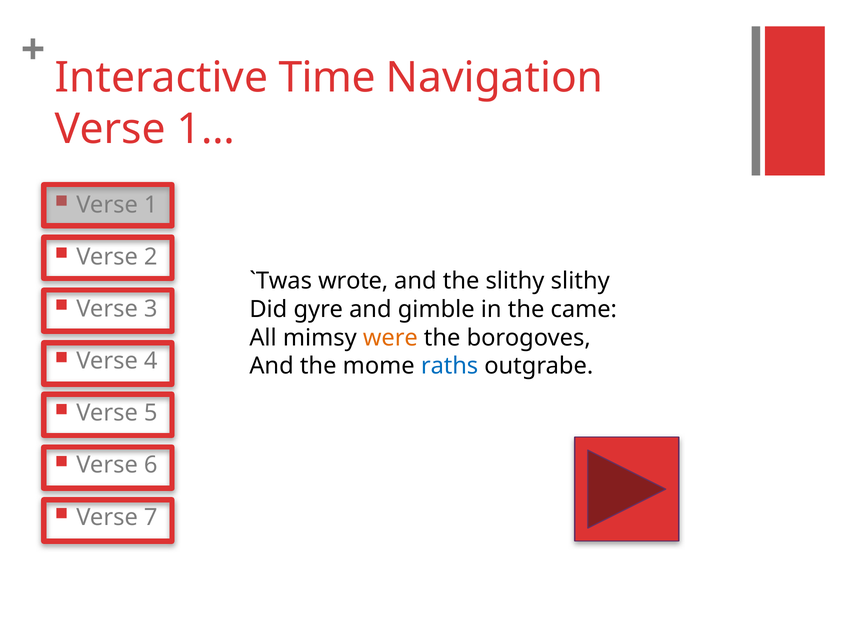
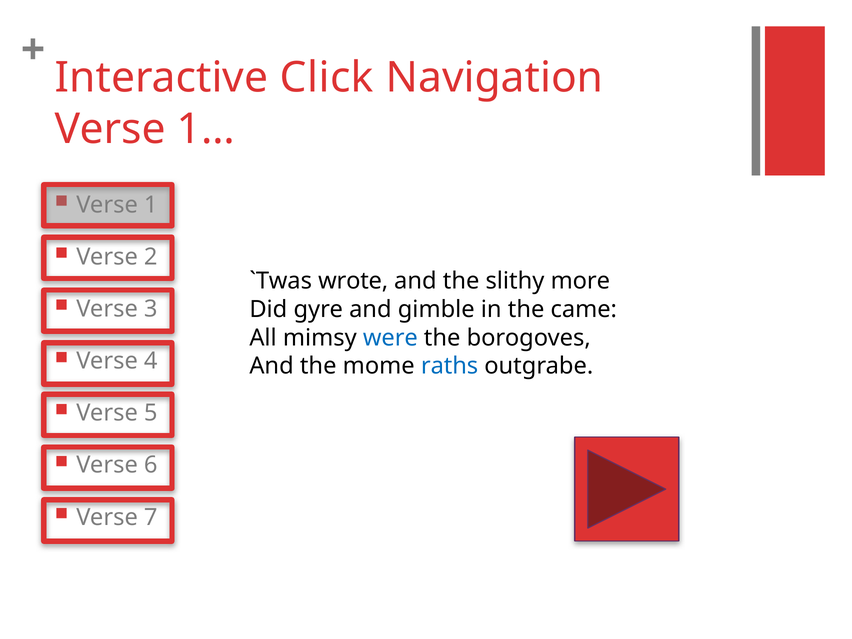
Time: Time -> Click (327, 78)
slithy slithy: slithy -> more (580, 281)
were colour: orange -> blue (390, 338)
